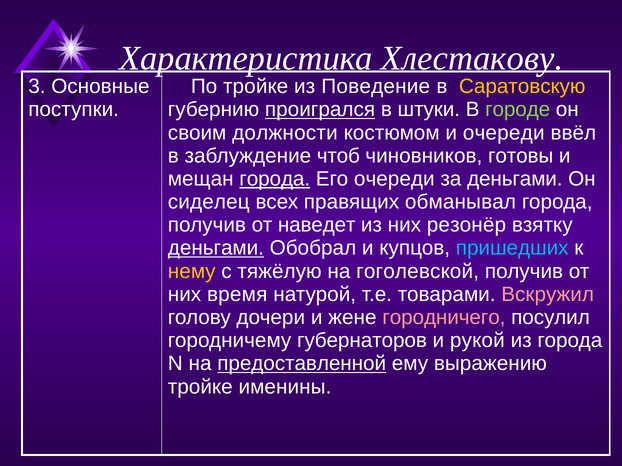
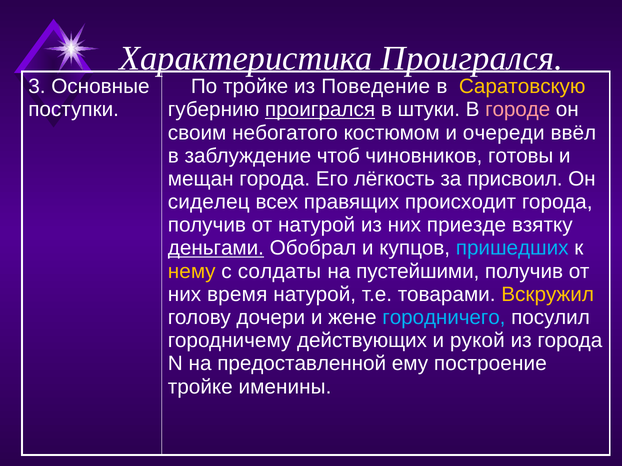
Характеристика Хлестакову: Хлестакову -> Проигрался (472, 59)
городе colour: light green -> pink (518, 110)
должности: должности -> небогатого (285, 133)
города underline: present -> none (275, 179)
Его очереди: очереди -> лёгкость (394, 179)
за деньгами: деньгами -> присвоил (515, 179)
обманывал: обманывал -> происходит (461, 202)
от наведет: наведет -> натурой (317, 225)
резонёр: резонёр -> приезде (467, 225)
тяжёлую: тяжёлую -> солдаты (279, 272)
гоголевской: гоголевской -> пустейшими (418, 272)
Вскружил colour: pink -> yellow (548, 295)
городничего colour: pink -> light blue (444, 318)
губернаторов: губернаторов -> действующих (362, 341)
предоставленной underline: present -> none (302, 364)
выражению: выражению -> построение (490, 364)
